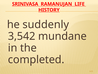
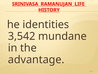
suddenly: suddenly -> identities (46, 24)
completed: completed -> advantage (36, 59)
